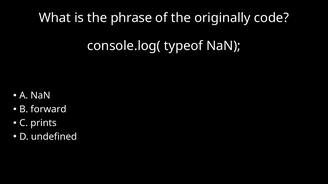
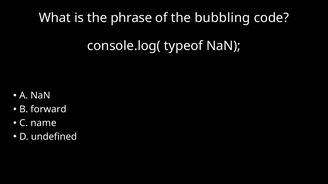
originally: originally -> bubbling (222, 18)
prints: prints -> name (43, 123)
